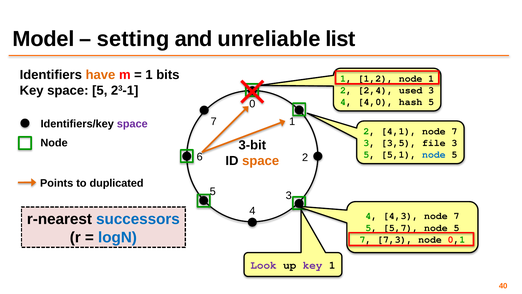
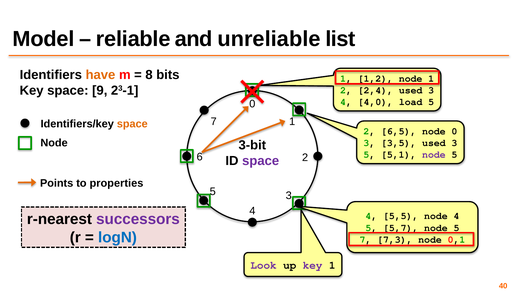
setting: setting -> reliable (133, 39)
1: 1 -> 8 (149, 75)
space 5: 5 -> 9 (100, 90)
hash: hash -> load (411, 102)
space colour: purple -> orange (132, 124)
4,1: 4,1 -> 6,5 (399, 131)
7: 7 -> 0 (454, 131)
3,5 file: file -> used (434, 143)
node colour: blue -> purple (434, 155)
space colour: orange -> purple (261, 161)
duplicated: duplicated -> properties (116, 183)
successors colour: blue -> purple (138, 219)
4,3: 4,3 -> 5,5 (401, 216)
7: 7 -> 4 (456, 216)
